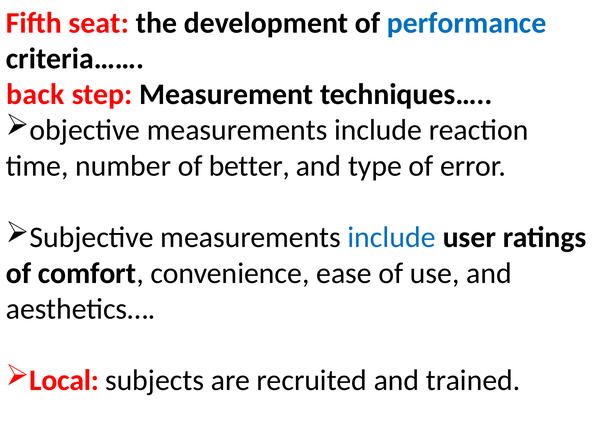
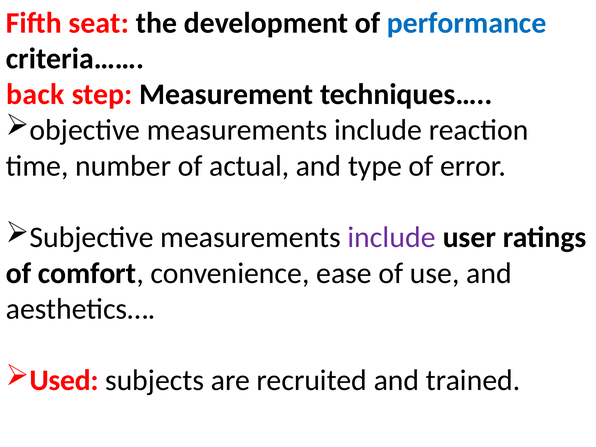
better: better -> actual (249, 166)
include colour: blue -> purple (391, 237)
Local: Local -> Used (64, 380)
